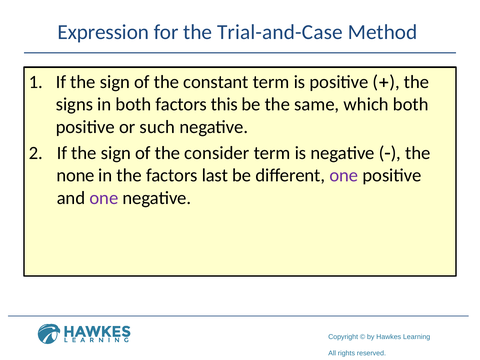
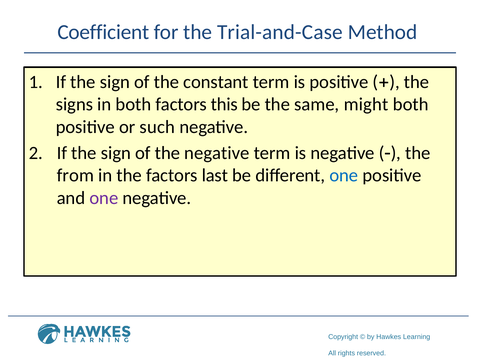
Expression: Expression -> Coefficient (103, 32)
which: which -> might (366, 104)
the consider: consider -> negative (217, 153)
none: none -> from (75, 175)
one colour: purple -> blue (344, 175)
